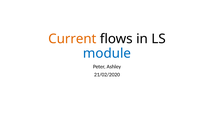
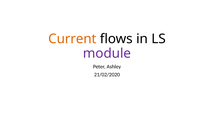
module colour: blue -> purple (107, 53)
